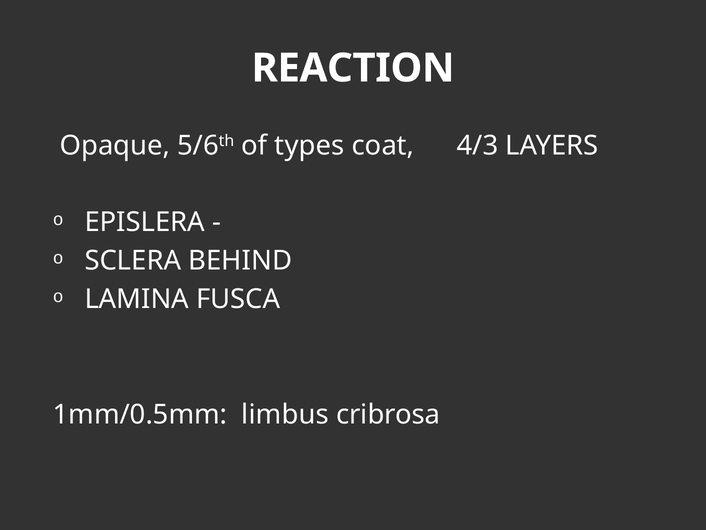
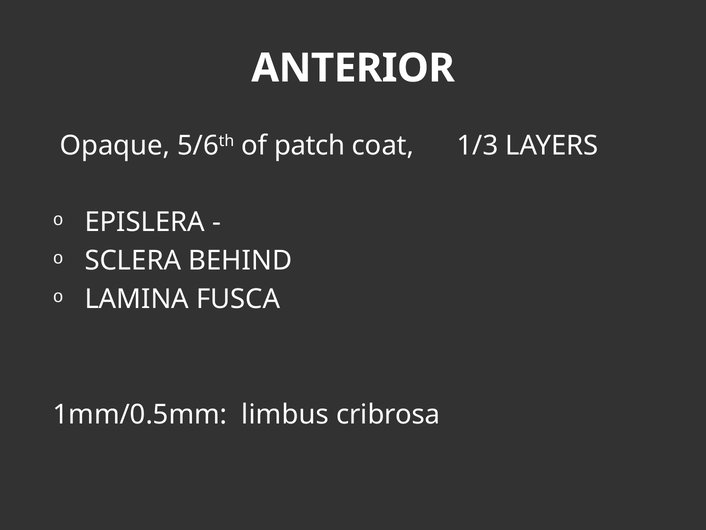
REACTION: REACTION -> ANTERIOR (353, 68)
types: types -> patch (310, 145)
4/3: 4/3 -> 1/3 (478, 145)
